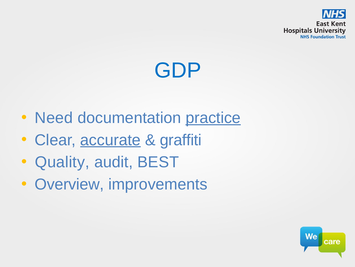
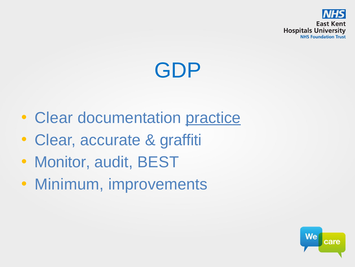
Need: Need -> Clear (54, 118)
accurate underline: present -> none (110, 140)
Quality: Quality -> Monitor (62, 162)
Overview: Overview -> Minimum (69, 184)
